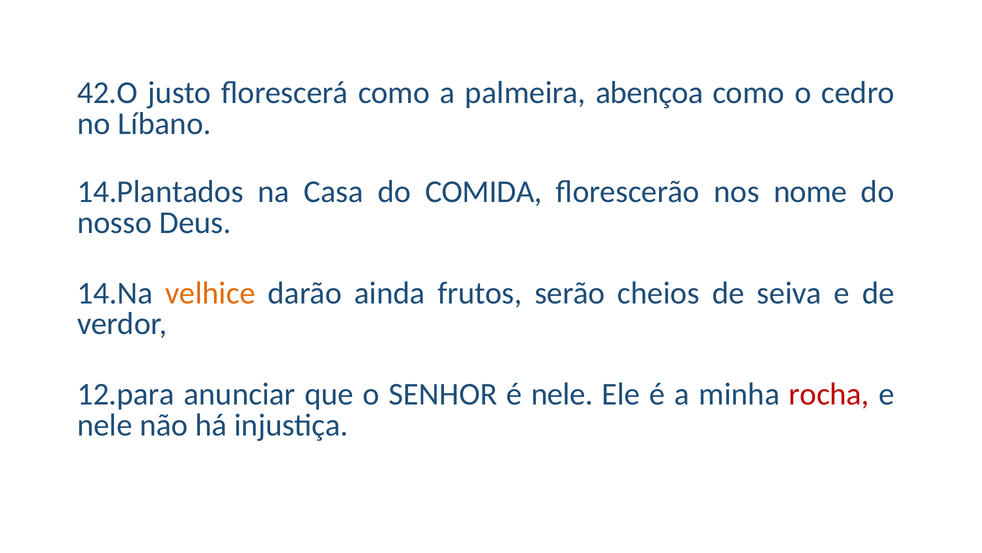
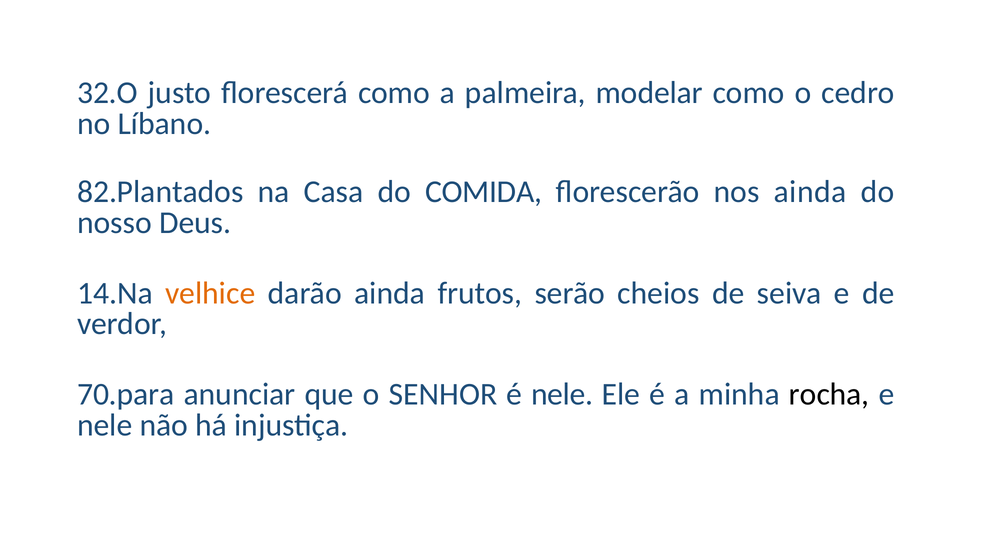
42.O: 42.O -> 32.O (107, 93)
abençoa: abençoa -> modelar (649, 93)
14.Plantados: 14.Plantados -> 82.Plantados (160, 192)
nos nome: nome -> ainda (810, 192)
12.para: 12.para -> 70.para (126, 394)
rocha colour: red -> black (829, 394)
